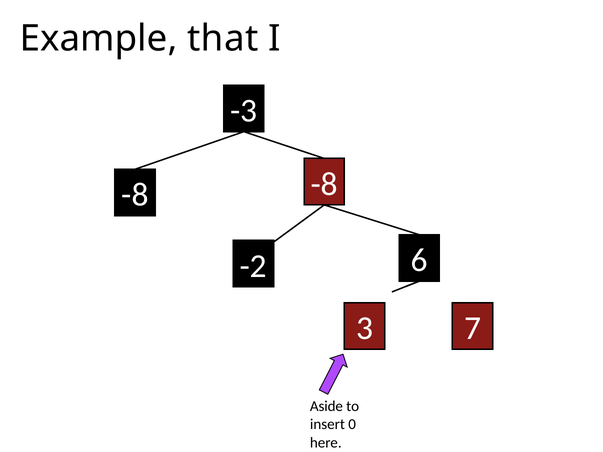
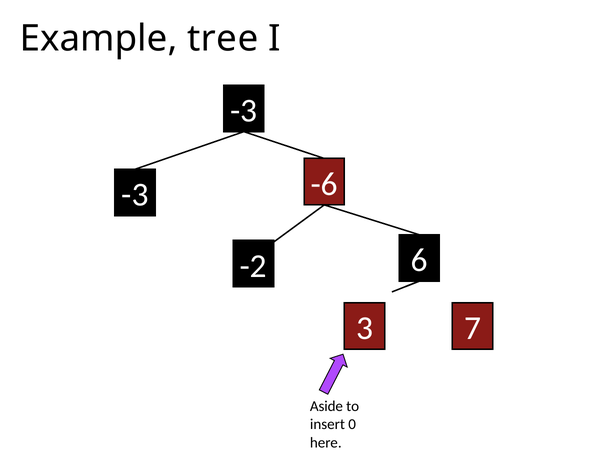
that: that -> tree (223, 39)
-8: -8 -> -6 (324, 184)
-8: -8 -> -3 (135, 195)
